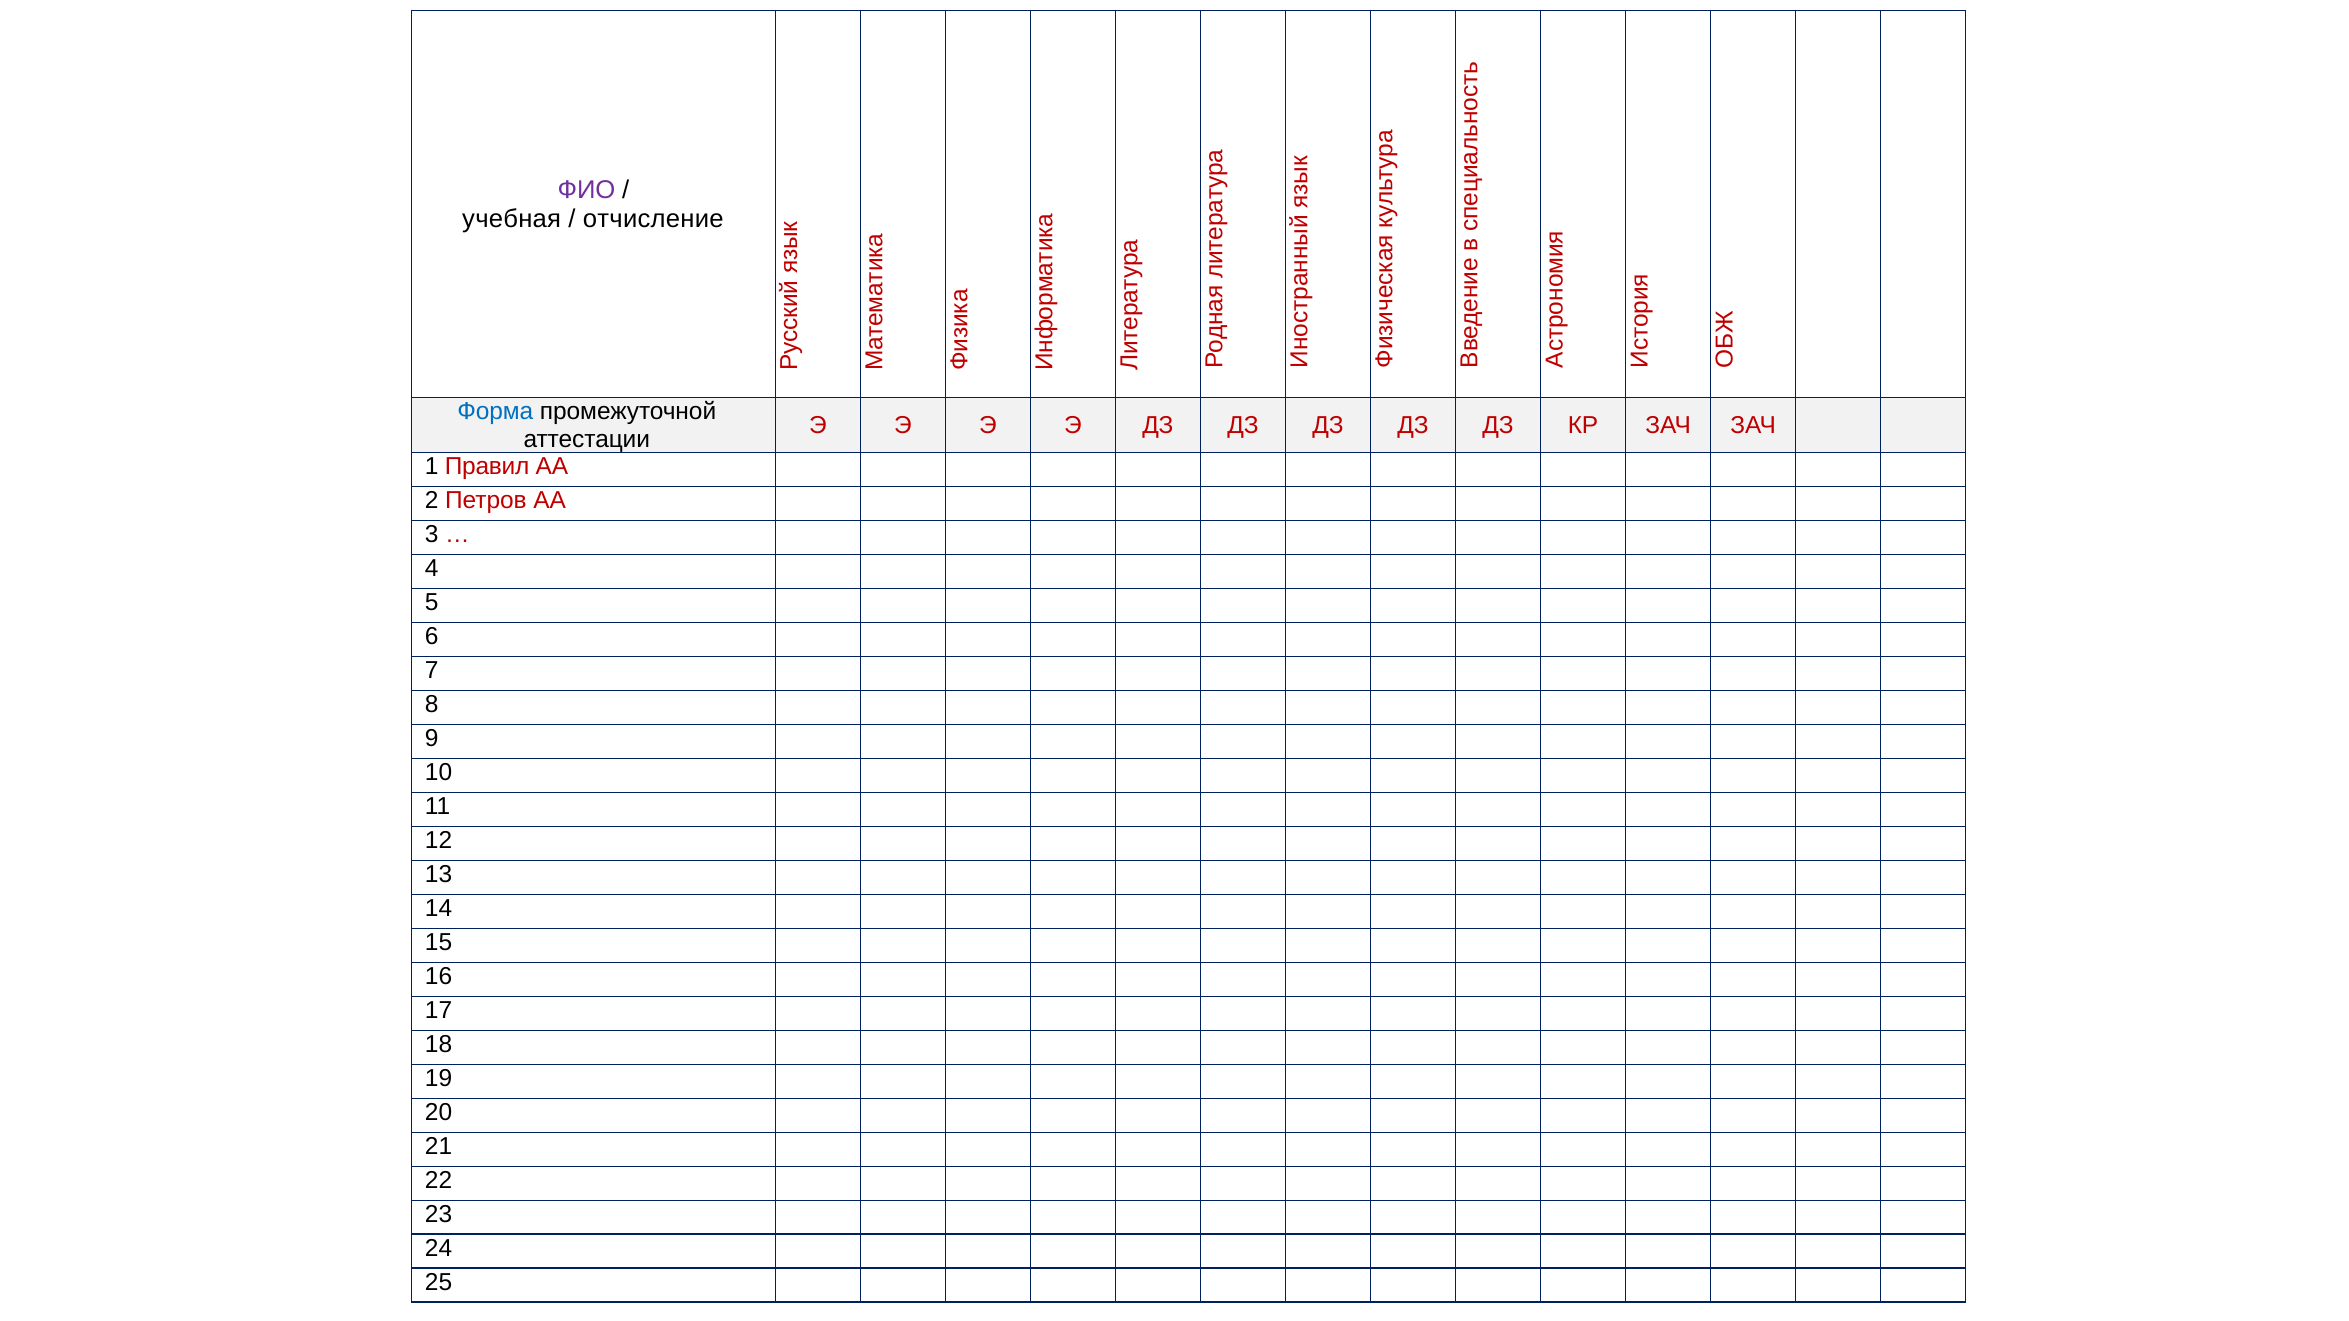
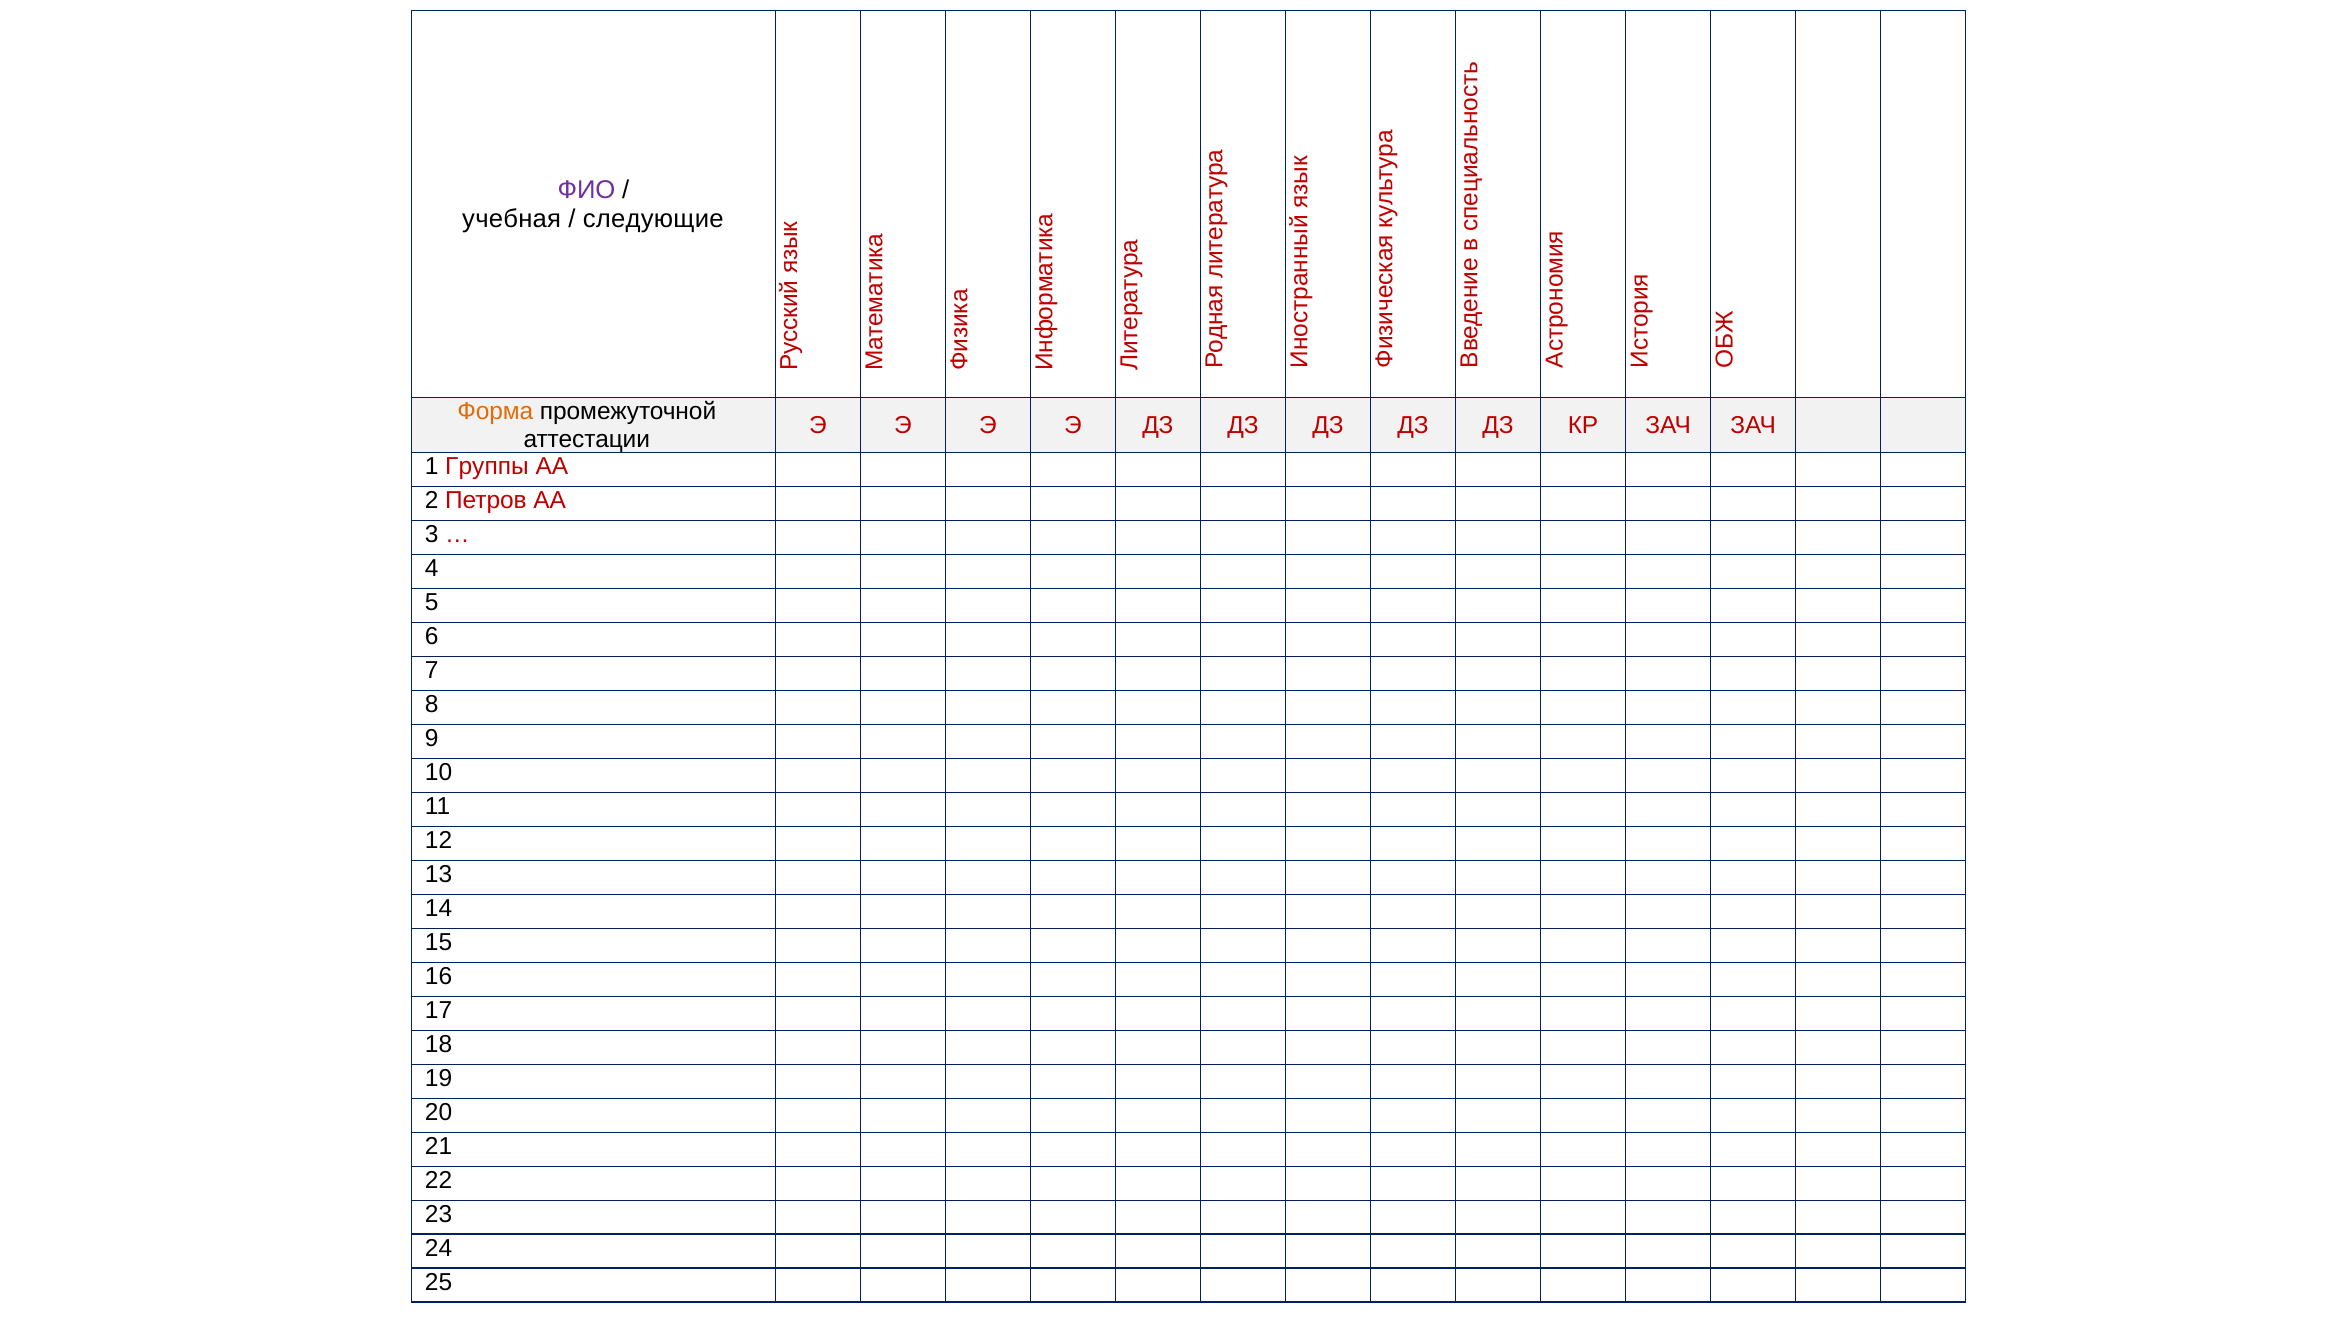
отчисление: отчисление -> следующие (653, 219)
Форма colour: blue -> orange (495, 412)
Правил: Правил -> Группы (487, 467)
